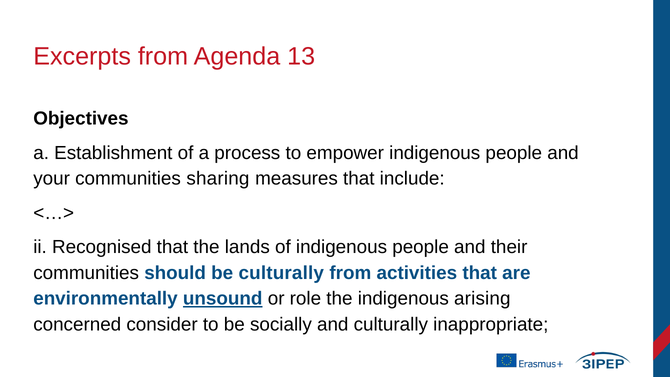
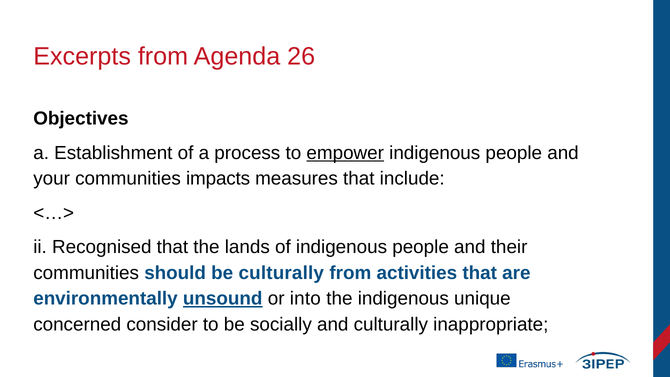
13: 13 -> 26 (301, 56)
empower underline: none -> present (345, 153)
sharing: sharing -> impacts (218, 179)
role: role -> into (305, 299)
arising: arising -> unique (482, 299)
